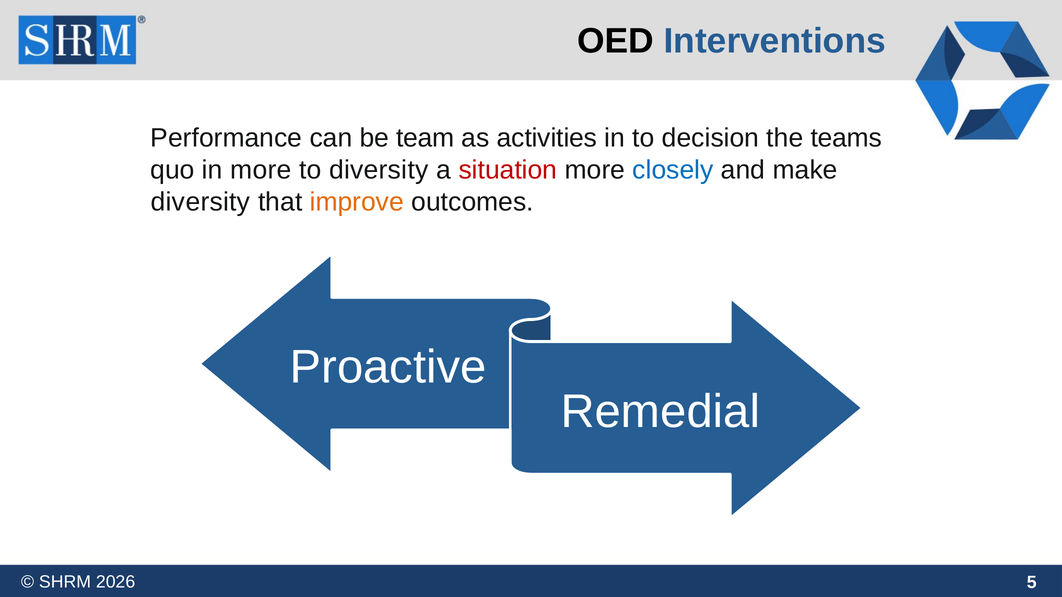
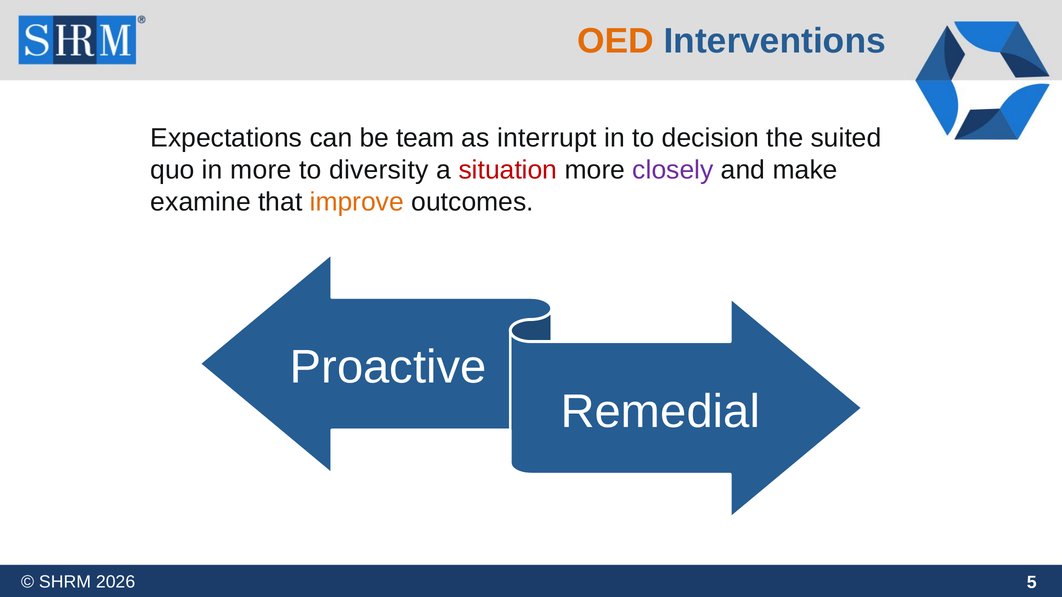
OED colour: black -> orange (616, 41)
Performance: Performance -> Expectations (226, 138)
activities: activities -> interrupt (547, 138)
teams: teams -> suited (846, 138)
closely colour: blue -> purple (673, 170)
diversity: diversity -> examine (201, 202)
